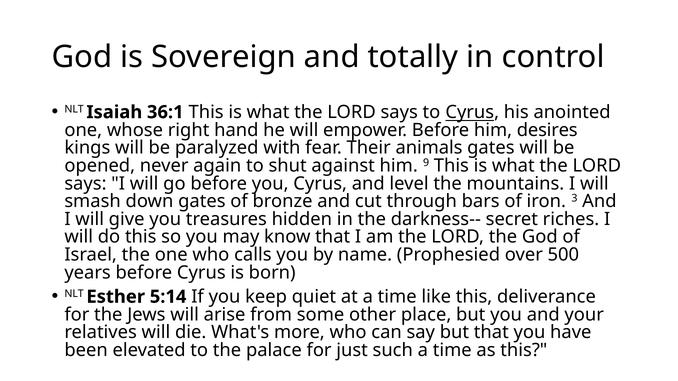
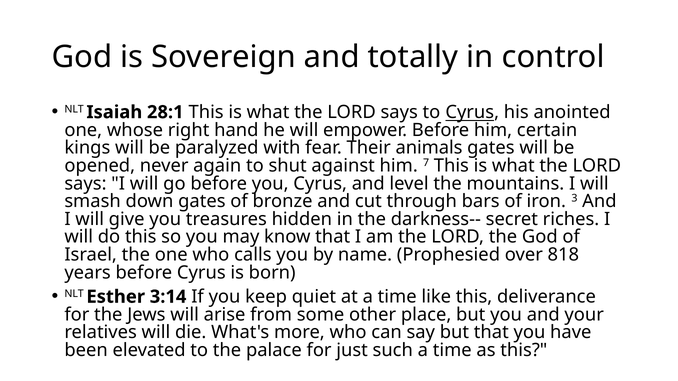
36:1: 36:1 -> 28:1 (165, 112)
desires: desires -> certain (547, 130)
9: 9 -> 7 (426, 163)
500: 500 -> 818 (563, 255)
5:14: 5:14 -> 3:14 (168, 297)
